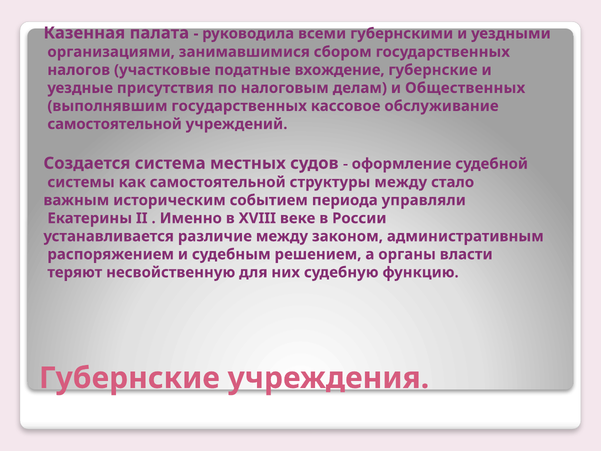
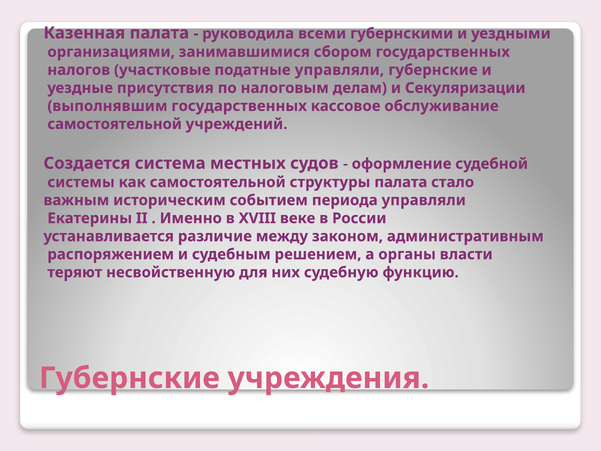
податные вхождение: вхождение -> управляли (339, 70)
Общественных: Общественных -> Секуляризации (465, 88)
структуры между: между -> палата (401, 182)
